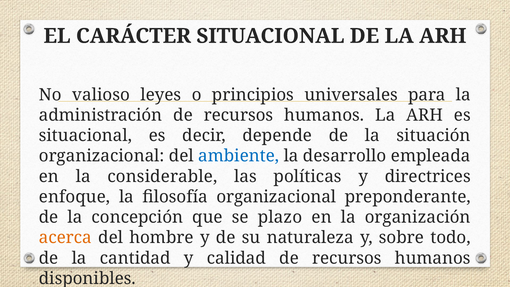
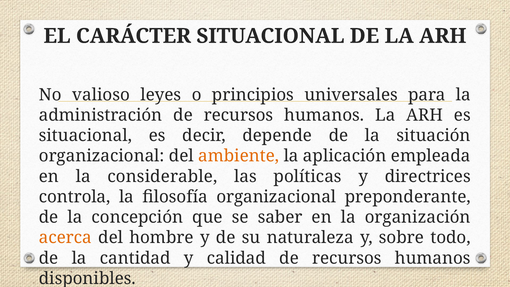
ambiente colour: blue -> orange (239, 156)
desarrollo: desarrollo -> aplicación (345, 156)
enfoque: enfoque -> controla (75, 197)
plazo: plazo -> saber (280, 217)
